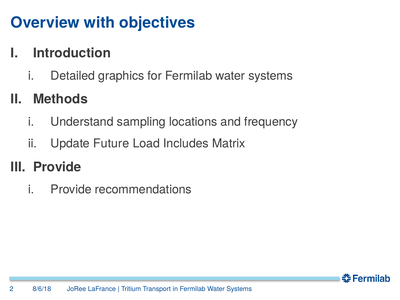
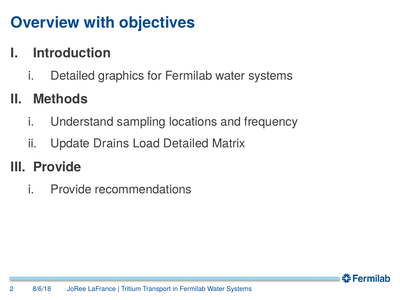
Future: Future -> Drains (111, 144)
Load Includes: Includes -> Detailed (186, 144)
